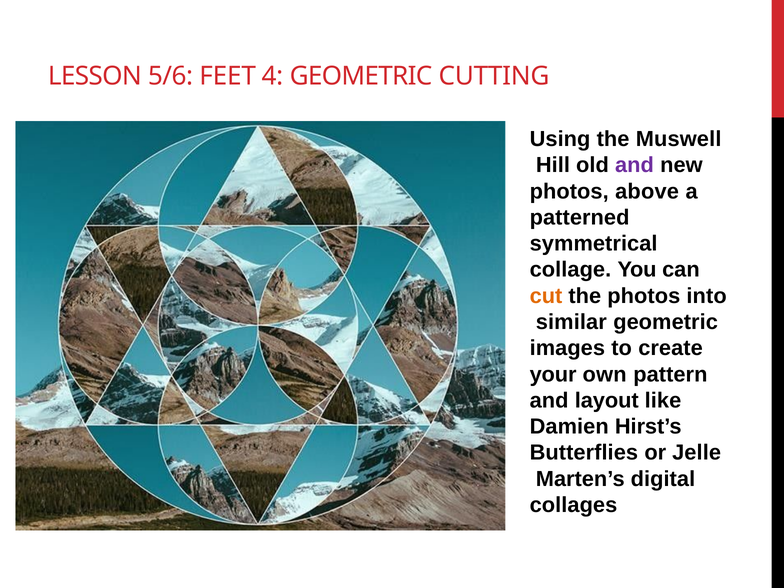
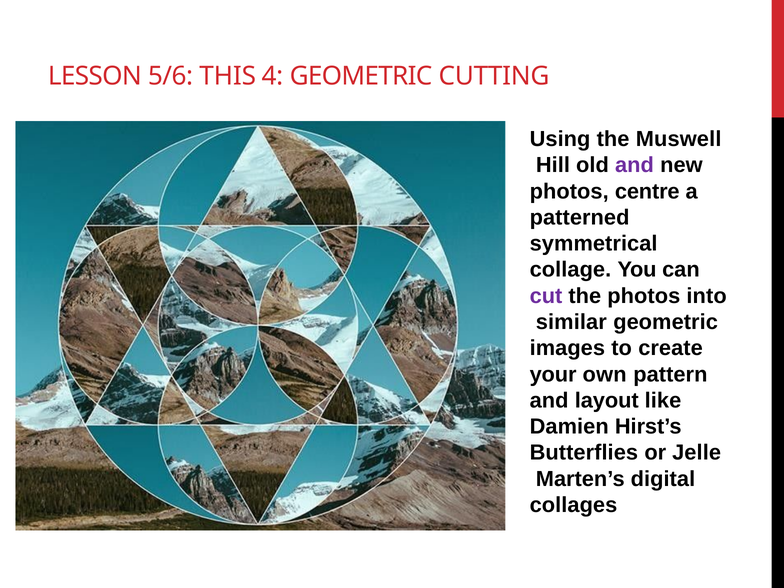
FEET: FEET -> THIS (228, 76)
above: above -> centre (647, 191)
cut colour: orange -> purple (546, 296)
